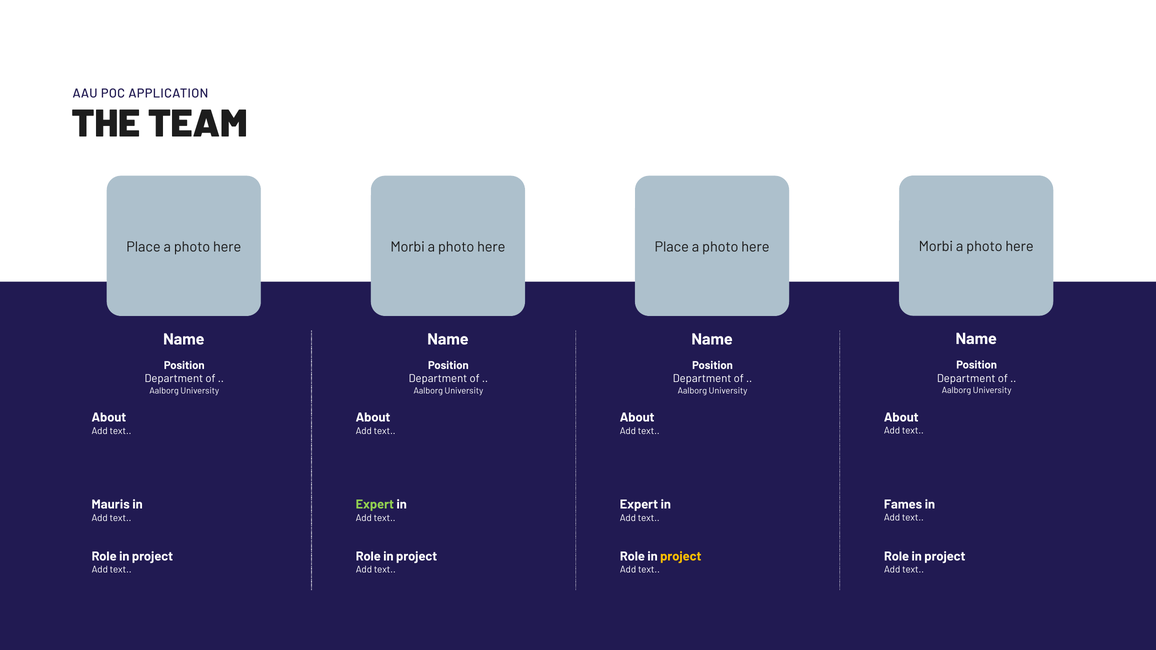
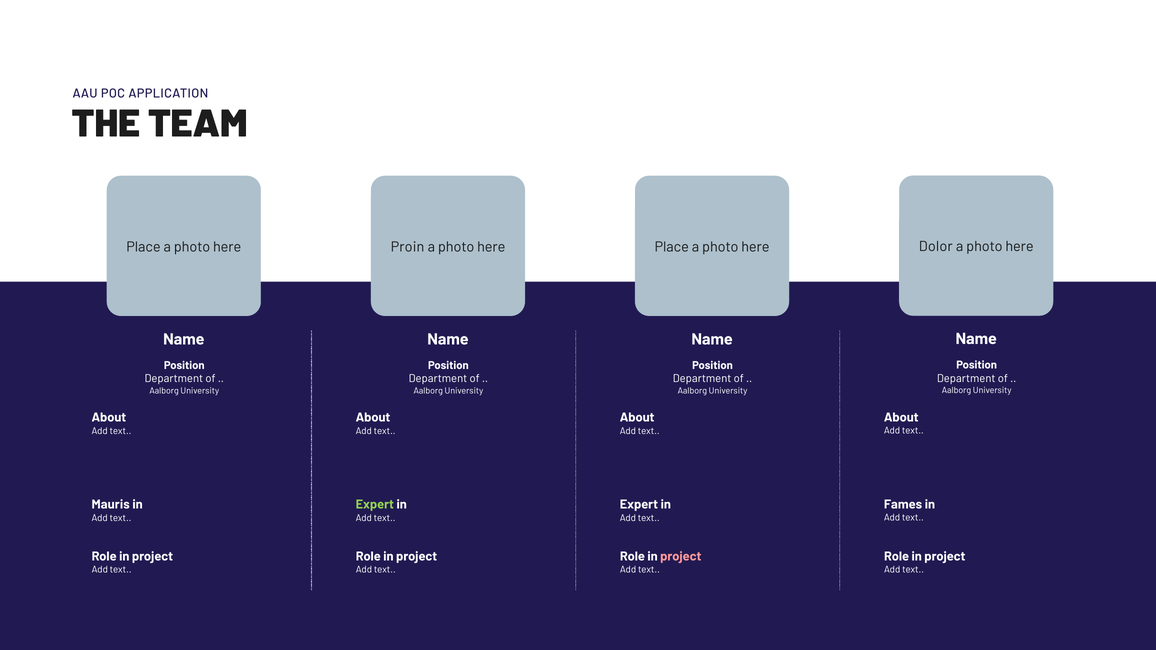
Morbi: Morbi -> Dolor (936, 247)
Morbi: Morbi -> Proin (408, 247)
project colour: yellow -> pink (681, 557)
